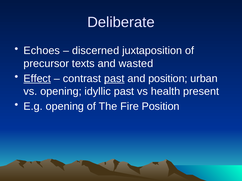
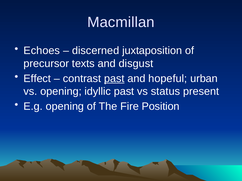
Deliberate: Deliberate -> Macmillan (121, 22)
wasted: wasted -> disgust (136, 64)
Effect underline: present -> none (37, 79)
and position: position -> hopeful (168, 79)
health: health -> status (165, 92)
